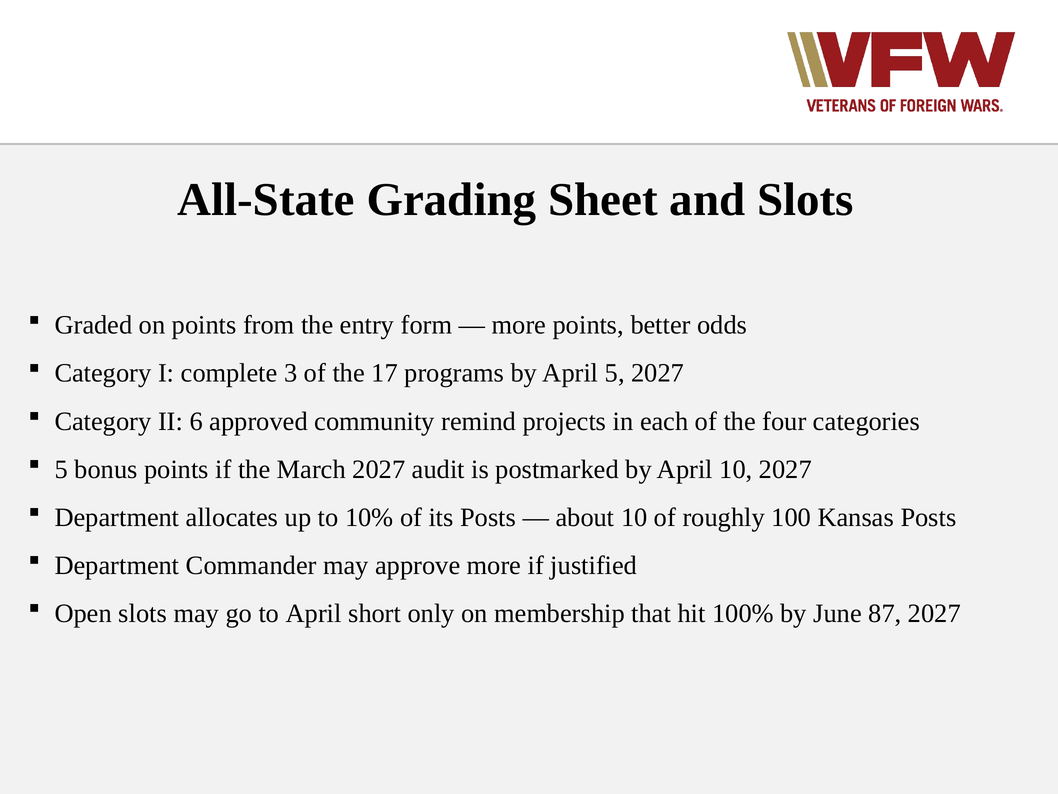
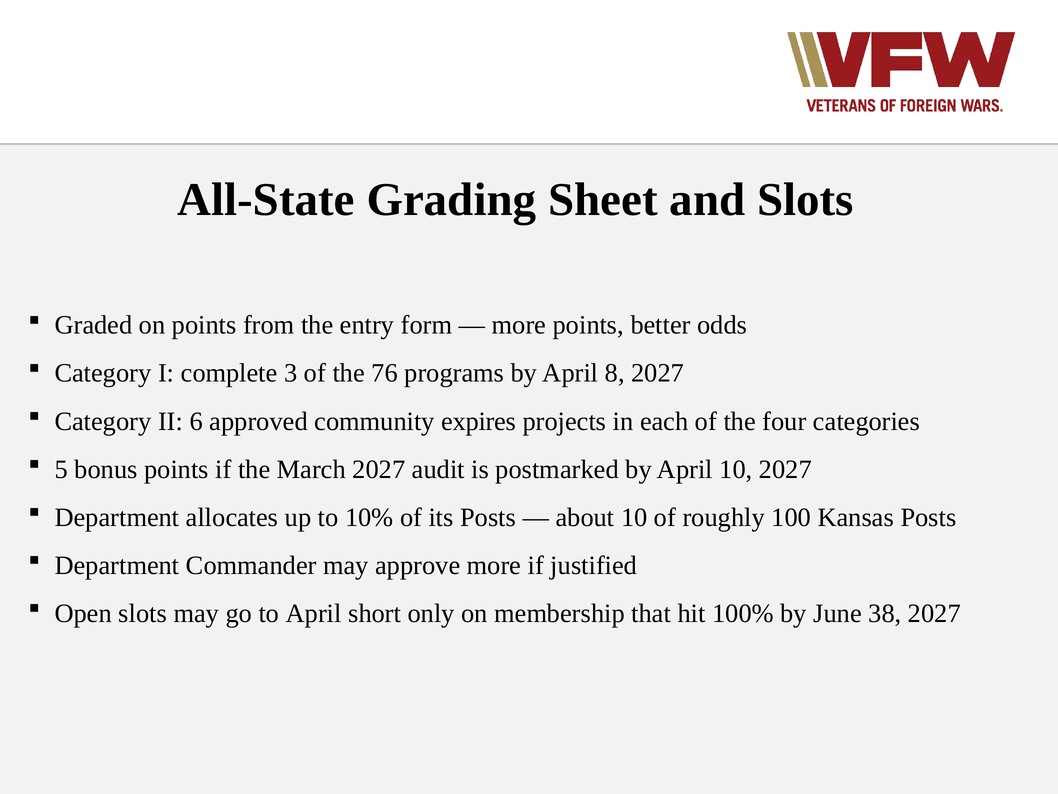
17: 17 -> 76 (385, 373)
April 5: 5 -> 8 (615, 373)
remind: remind -> expires (479, 421)
87: 87 -> 38 (885, 613)
